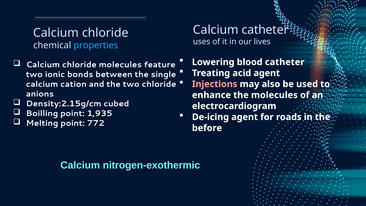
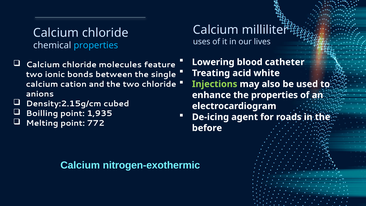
Calcium catheter: catheter -> milliliter (265, 30)
acid agent: agent -> white (267, 73)
Injections colour: pink -> light green (215, 84)
the molecules: molecules -> properties (274, 95)
